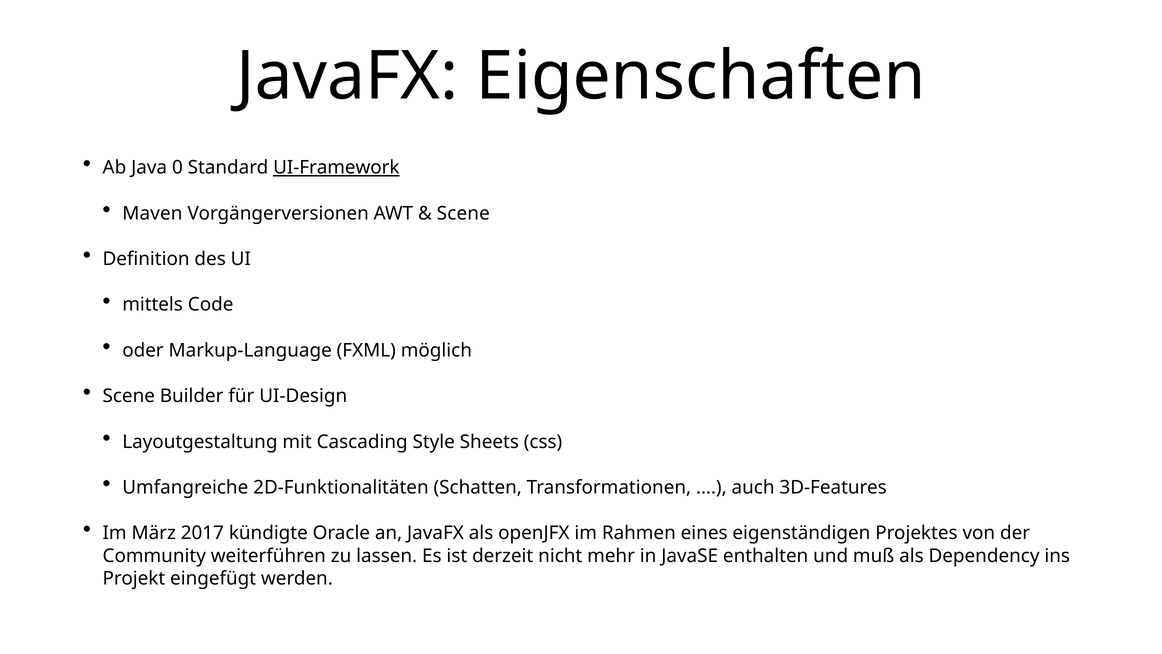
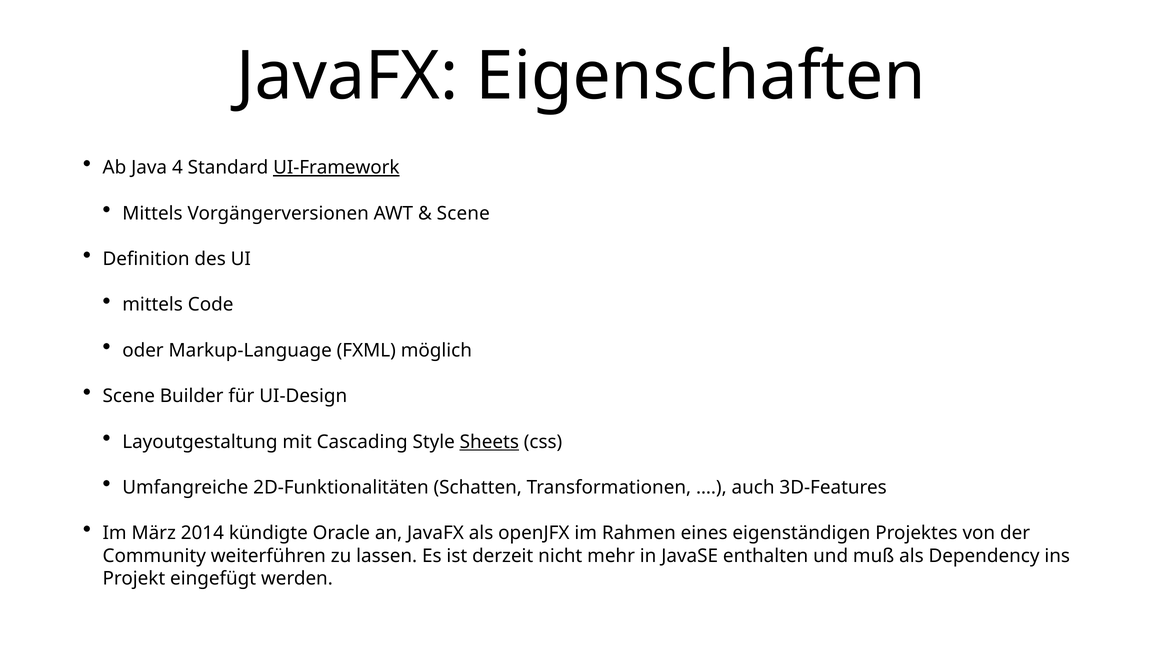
0: 0 -> 4 (177, 168)
Maven: Maven -> Mittels (152, 213)
Sheets underline: none -> present (489, 442)
2017: 2017 -> 2014 (202, 533)
